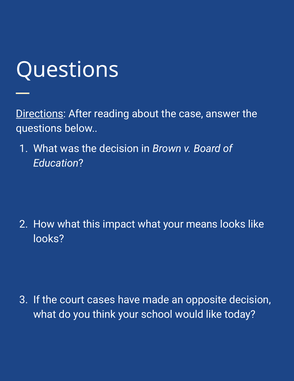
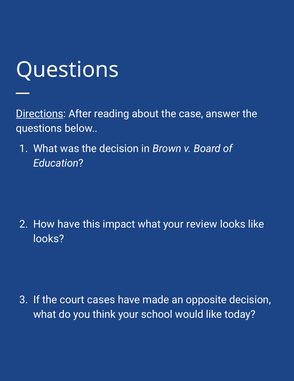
How what: what -> have (69, 224)
means: means -> review (202, 224)
